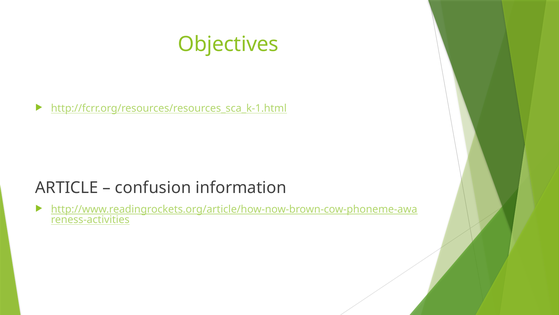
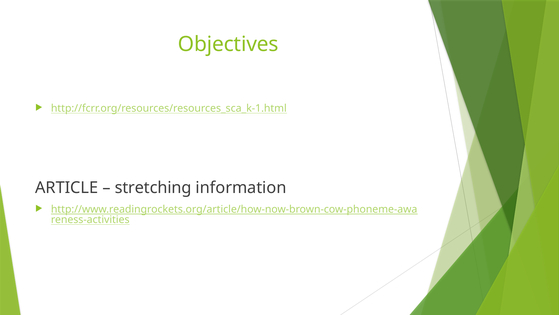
confusion: confusion -> stretching (153, 187)
